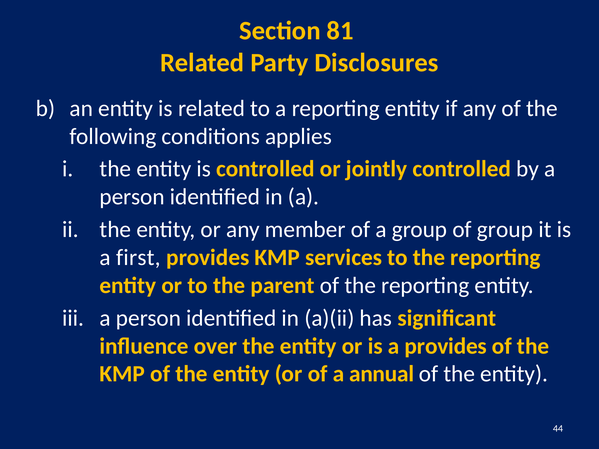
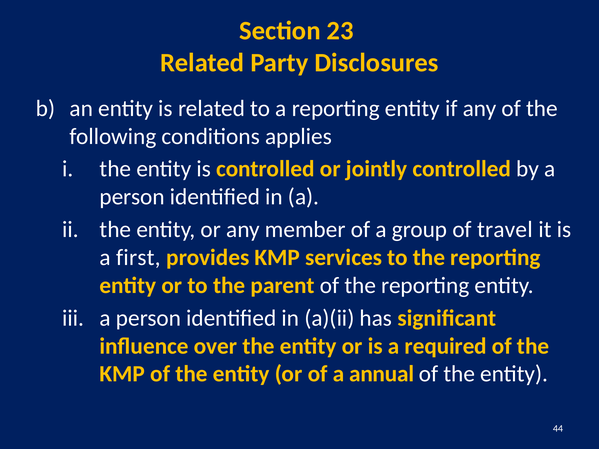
81: 81 -> 23 (340, 31)
of group: group -> travel (505, 230)
a provides: provides -> required (446, 346)
